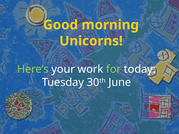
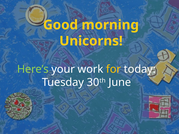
for colour: light green -> yellow (114, 69)
